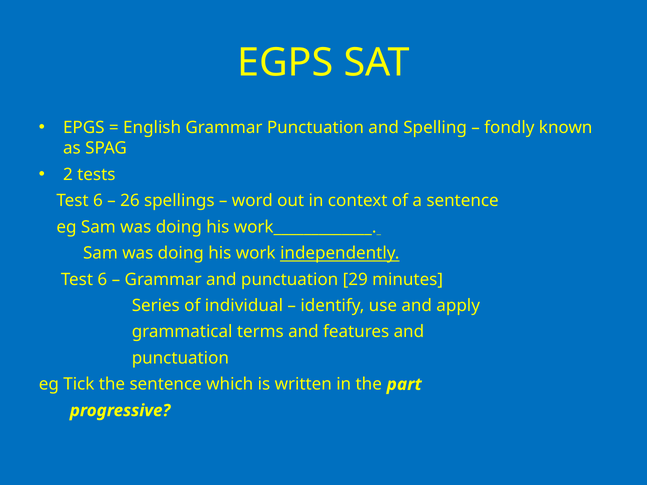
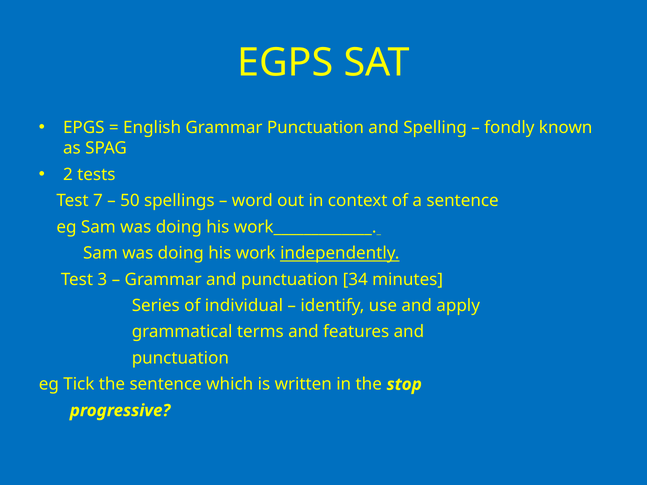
6: 6 -> 7 (98, 201)
26: 26 -> 50 (130, 201)
6: 6 -> 3 (102, 280)
29: 29 -> 34 (355, 280)
part: part -> stop (404, 385)
